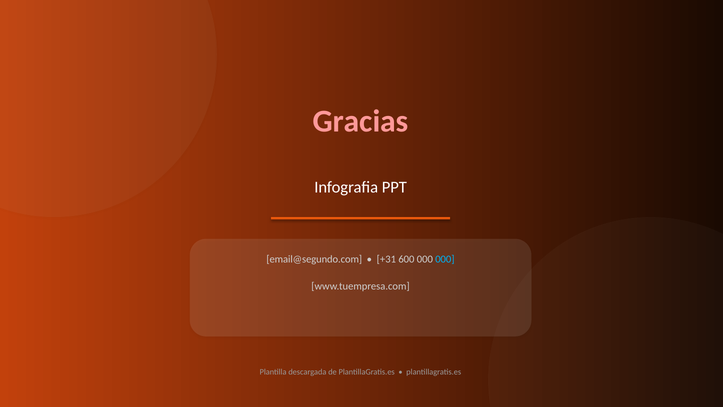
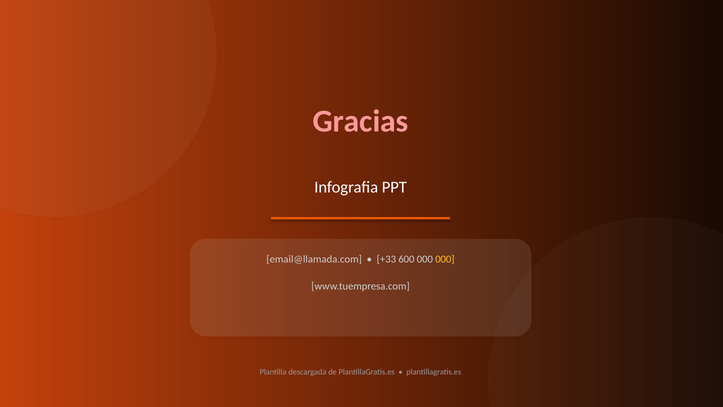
email@segundo.com: email@segundo.com -> email@llamada.com (314, 259)
+31: +31 -> +33 (386, 259)
000 colour: light blue -> yellow (445, 259)
